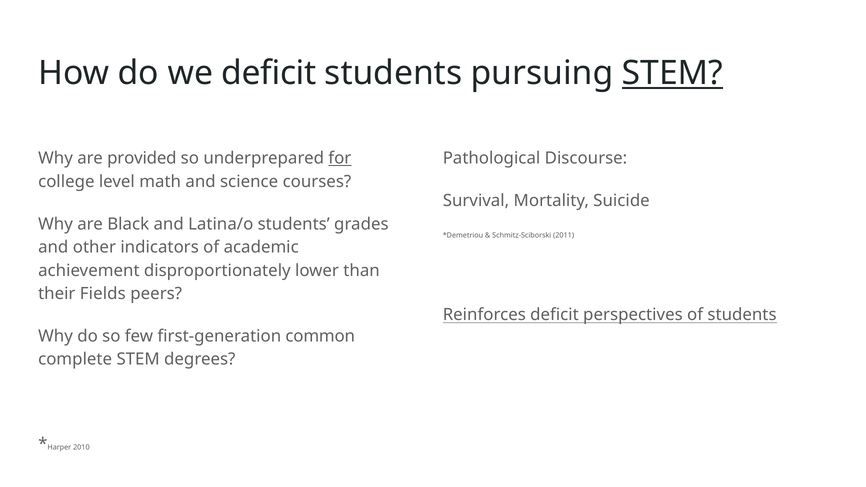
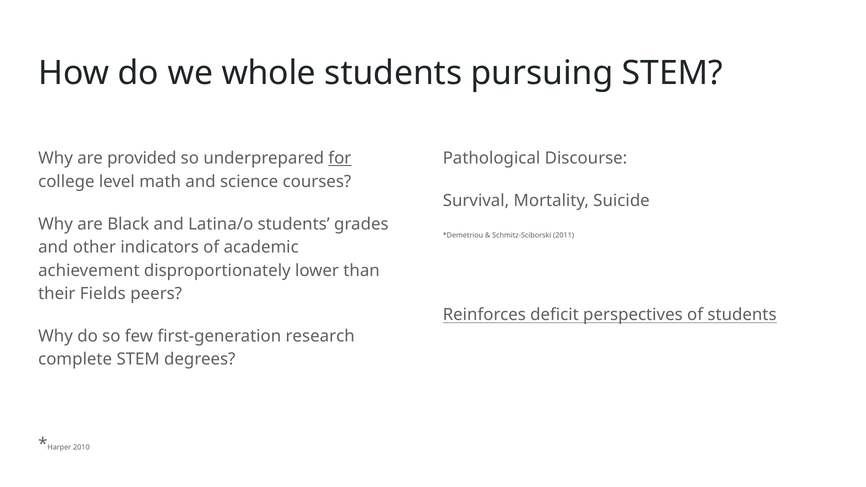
we deficit: deficit -> whole (269, 73)
STEM underline: present -> none (672, 73)
common: common -> research (320, 336)
